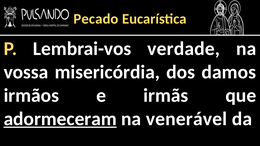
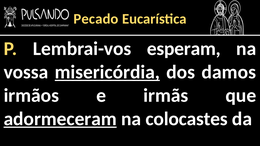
verdade: verdade -> esperam (184, 49)
misericórdia underline: none -> present (107, 72)
venerável: venerável -> colocastes (187, 119)
